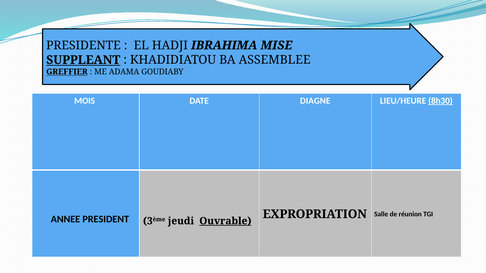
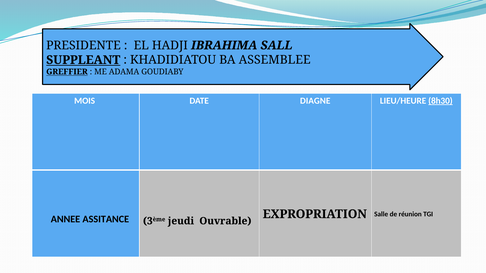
MISE: MISE -> SALL (276, 45)
PRESIDENT: PRESIDENT -> ASSITANCE (106, 219)
Ouvrable underline: present -> none (225, 221)
